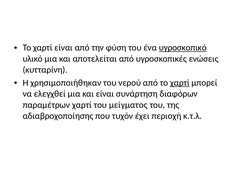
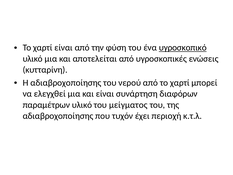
Η χρησιμοποιήθηκαν: χρησιμοποιήθηκαν -> αδιαβροχοποίησης (66, 83)
χαρτί underline: present -> none (180, 83)
παραμέτρων χαρτί: χαρτί -> υλικό (82, 105)
